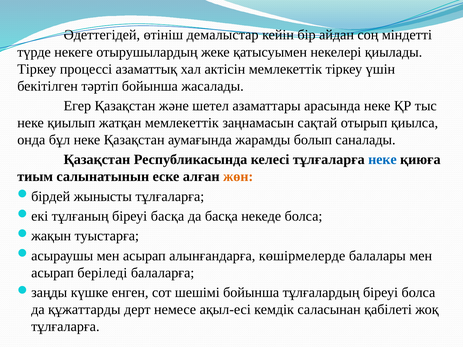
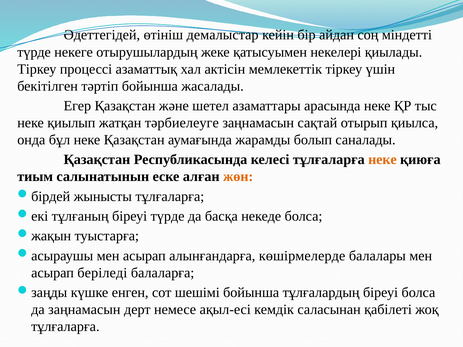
жатқан мемлекеттік: мемлекеттік -> тәрбиелеуге (182, 123)
неке colour: blue -> orange (382, 160)
біреуі басқа: басқа -> түрде (168, 216)
да құжаттарды: құжаттарды -> заңнамасын (84, 310)
